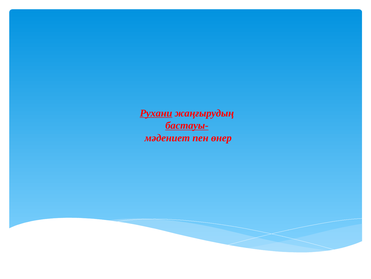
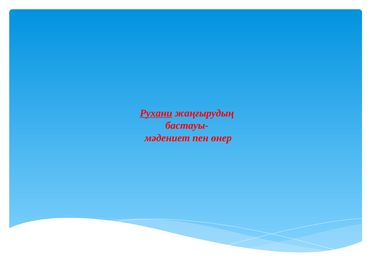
бастауы- underline: present -> none (187, 125)
